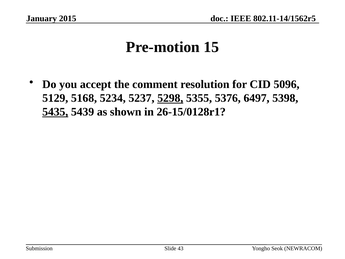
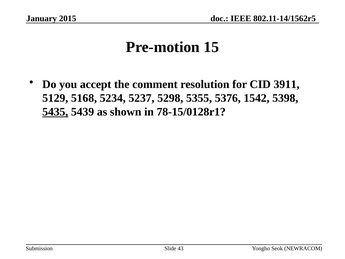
5096: 5096 -> 3911 (287, 84)
5298 underline: present -> none (170, 98)
6497: 6497 -> 1542 (257, 98)
26-15/0128r1: 26-15/0128r1 -> 78-15/0128r1 (191, 112)
